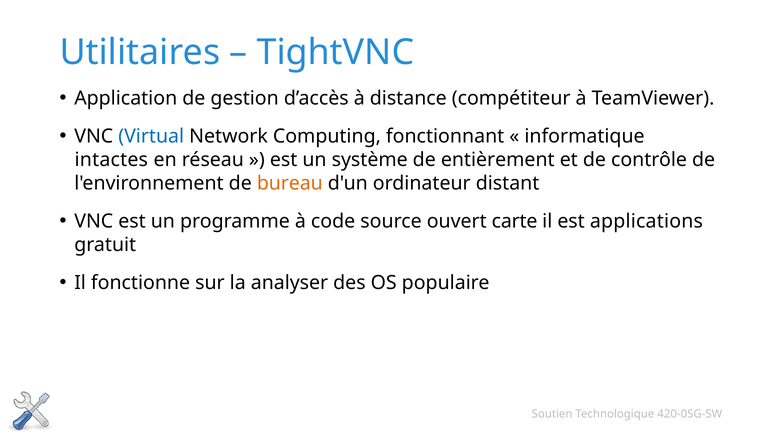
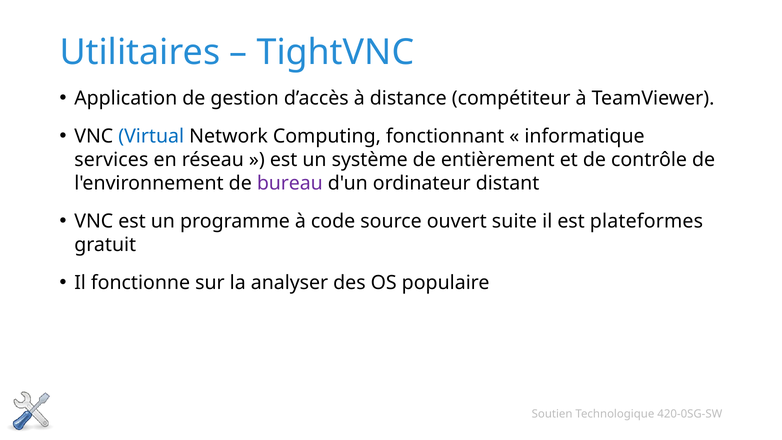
intactes: intactes -> services (111, 160)
bureau colour: orange -> purple (290, 183)
carte: carte -> suite (514, 221)
applications: applications -> plateformes (646, 221)
